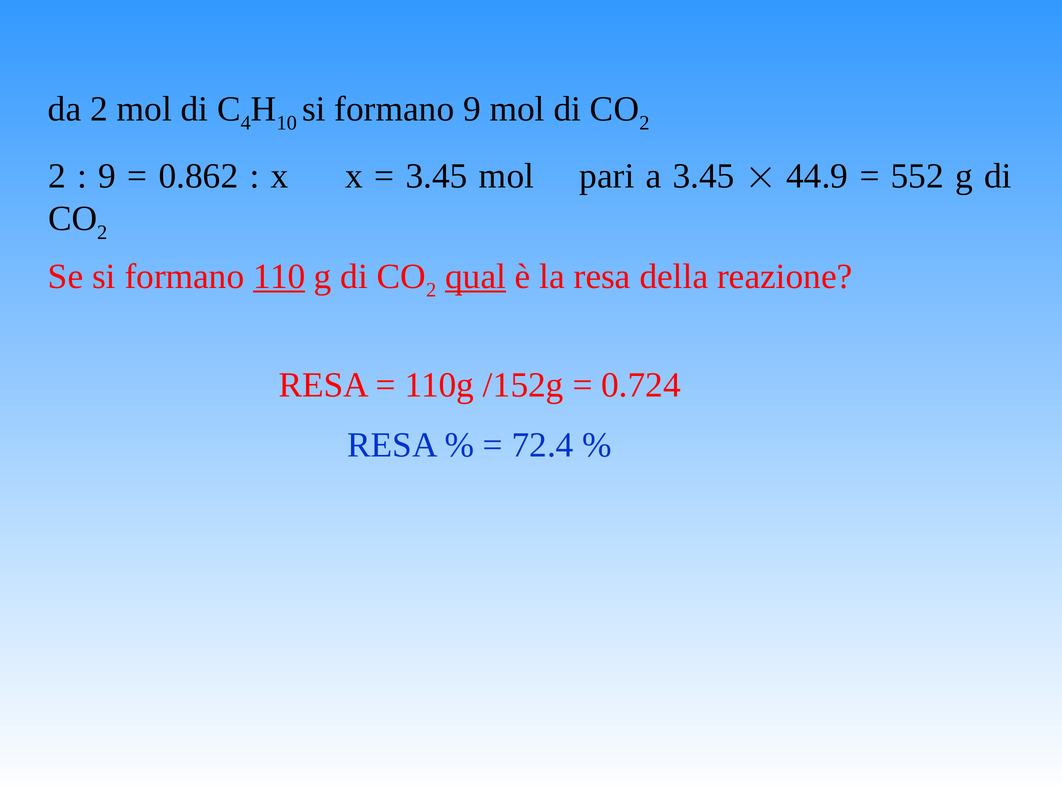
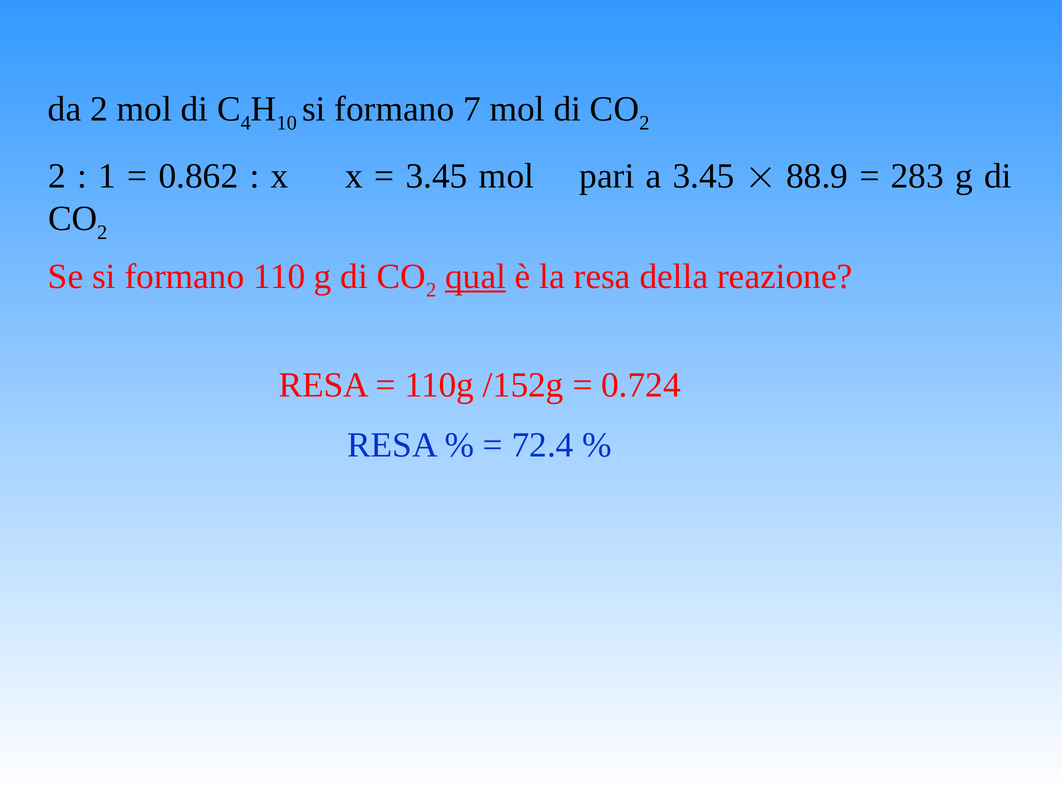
formano 9: 9 -> 7 (472, 109)
9: 9 -> 1 (107, 176)
44.9: 44.9 -> 88.9 (817, 176)
552: 552 -> 283 (917, 176)
110 underline: present -> none (279, 277)
